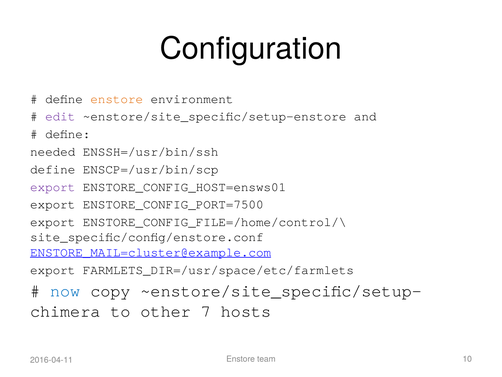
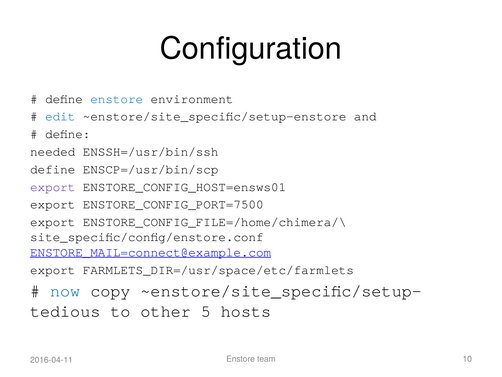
enstore colour: orange -> blue (117, 99)
edit colour: purple -> blue (60, 116)
ENSTORE_CONFIG_FILE=/home/control/\: ENSTORE_CONFIG_FILE=/home/control/\ -> ENSTORE_CONFIG_FILE=/home/chimera/\ (215, 222)
ENSTORE_MAIL=cluster@example.com: ENSTORE_MAIL=cluster@example.com -> ENSTORE_MAIL=connect@example.com (151, 252)
chimera: chimera -> tedious (65, 311)
7: 7 -> 5 (206, 311)
